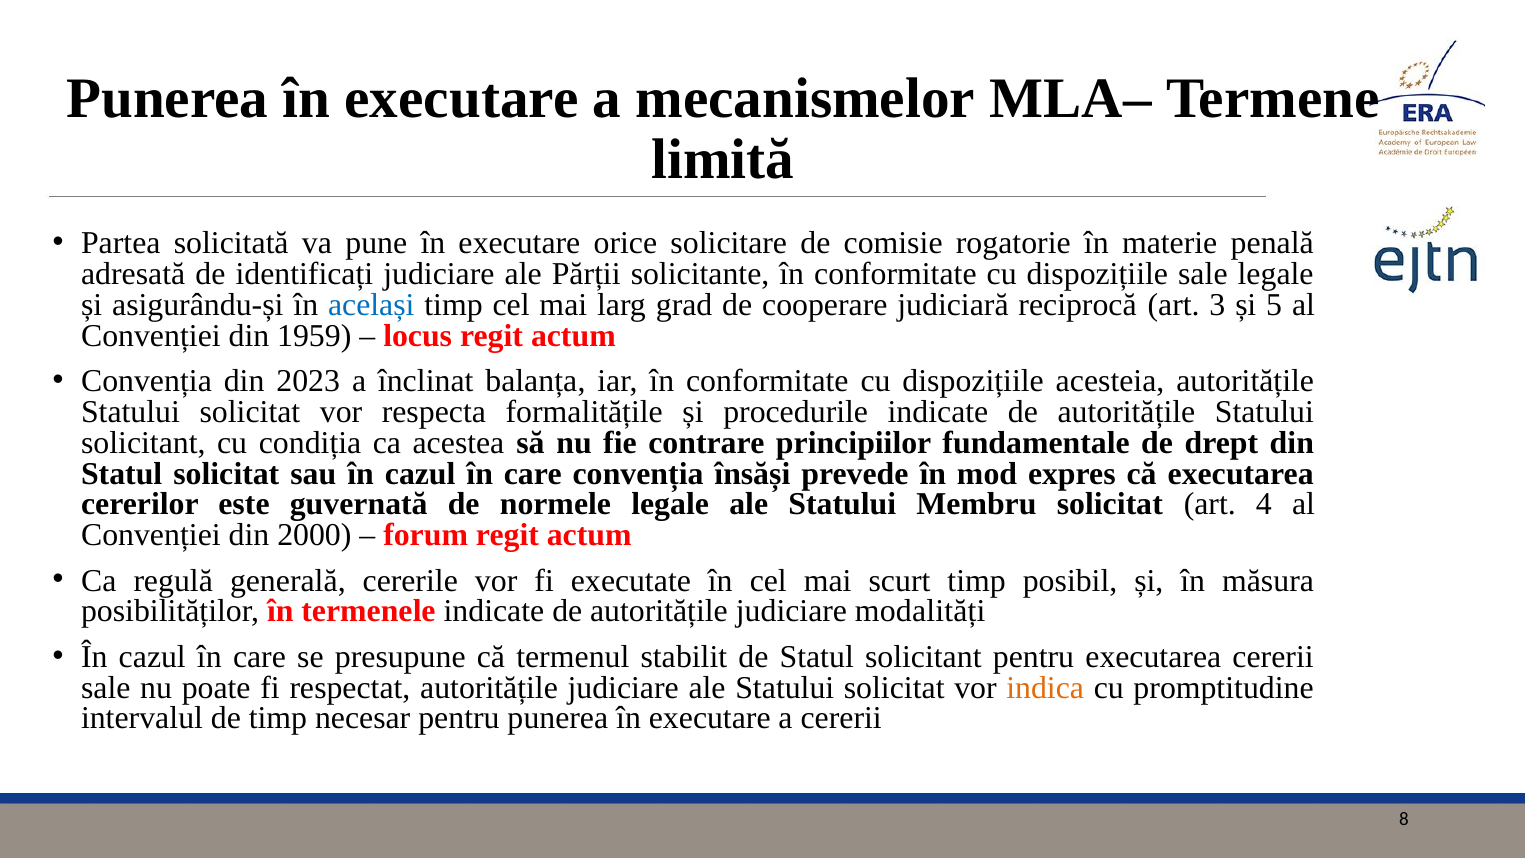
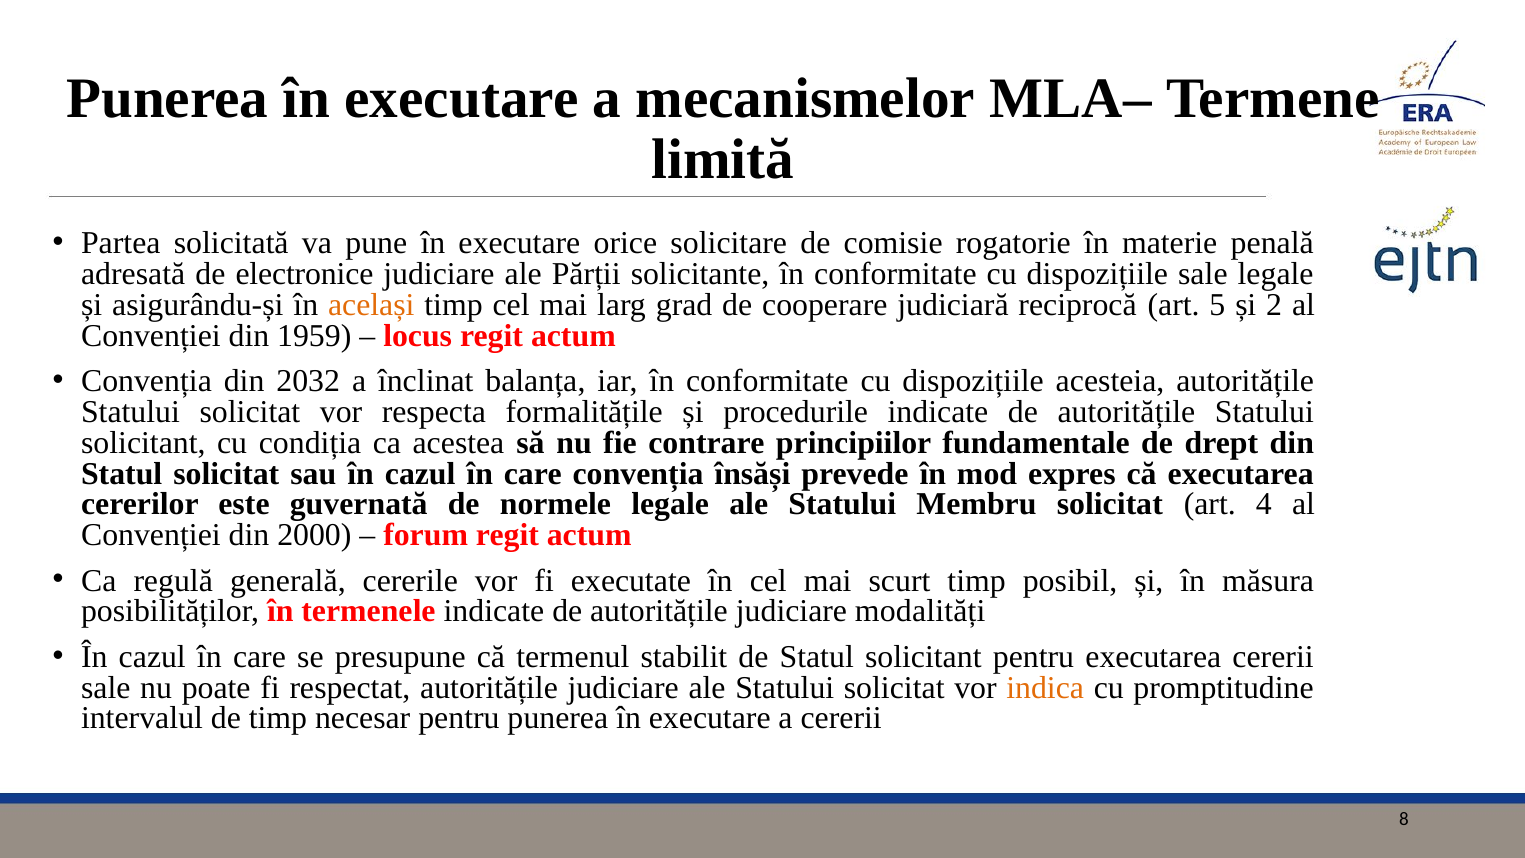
identificați: identificați -> electronice (304, 274)
același colour: blue -> orange (371, 305)
3: 3 -> 5 (1217, 305)
5: 5 -> 2 (1274, 305)
2023: 2023 -> 2032 (308, 381)
